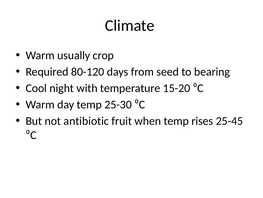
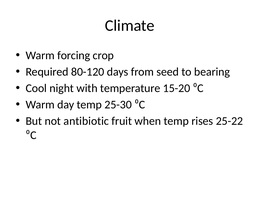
usually: usually -> forcing (74, 55)
25-45: 25-45 -> 25-22 (229, 121)
